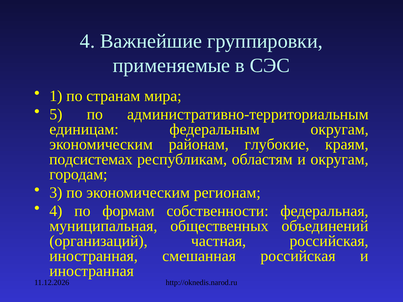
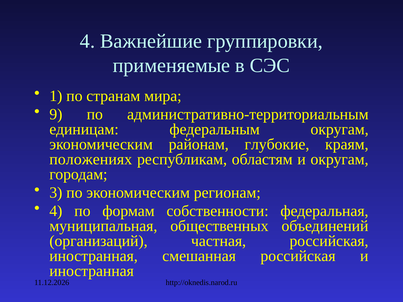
5: 5 -> 9 (56, 114)
подсистемах: подсистемах -> положениях (91, 160)
